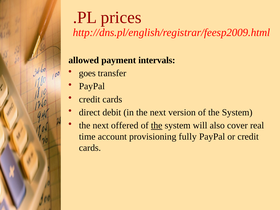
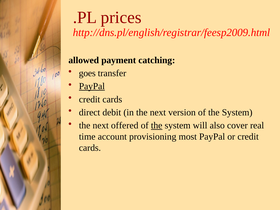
intervals: intervals -> catching (157, 60)
PayPal underline: none -> present (92, 86)
fully: fully -> most (188, 137)
